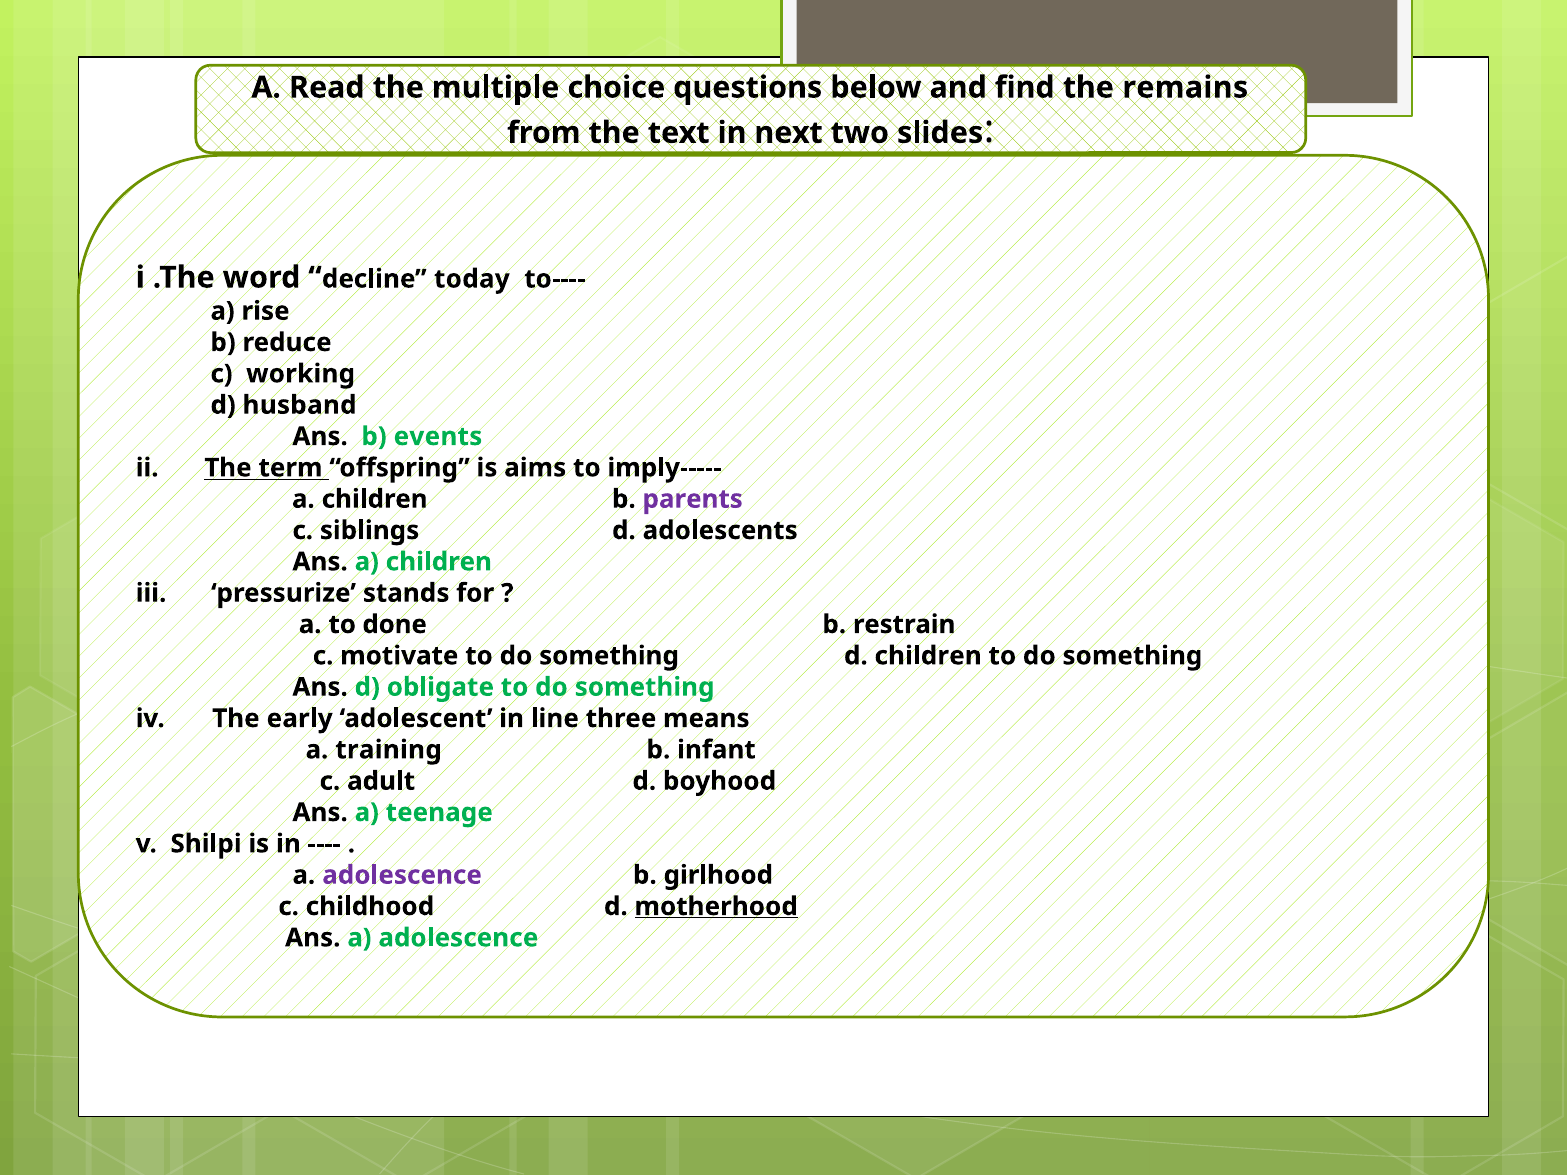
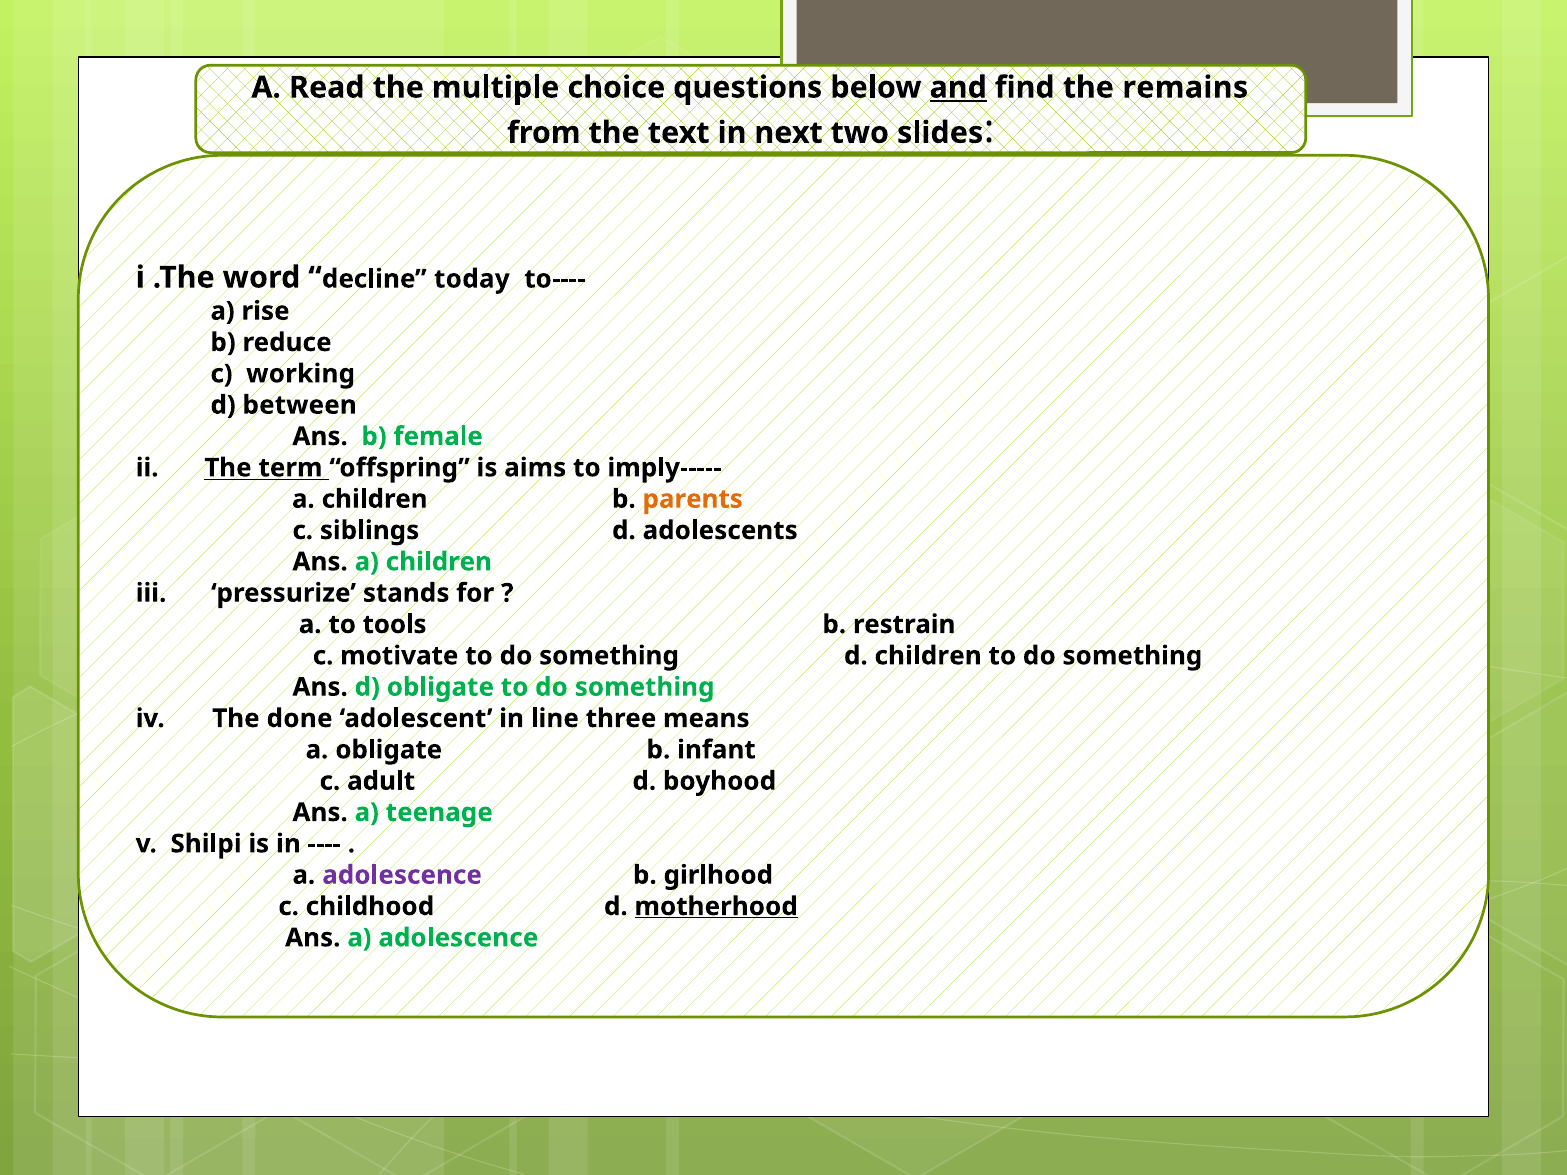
and underline: none -> present (958, 88)
husband: husband -> between (300, 405)
events: events -> female (438, 437)
parents colour: purple -> orange (693, 499)
done: done -> tools (395, 625)
early: early -> done (300, 719)
a training: training -> obligate (389, 750)
